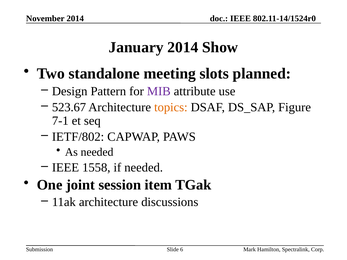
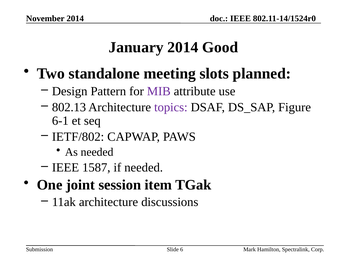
Show: Show -> Good (220, 47)
523.67: 523.67 -> 802.13 (69, 107)
topics colour: orange -> purple (171, 107)
7-1: 7-1 -> 6-1 (60, 121)
1558: 1558 -> 1587 (96, 168)
